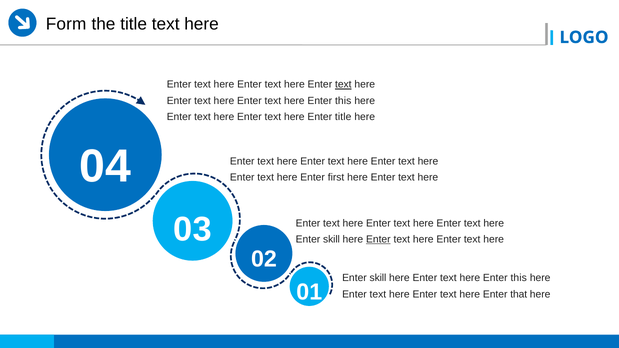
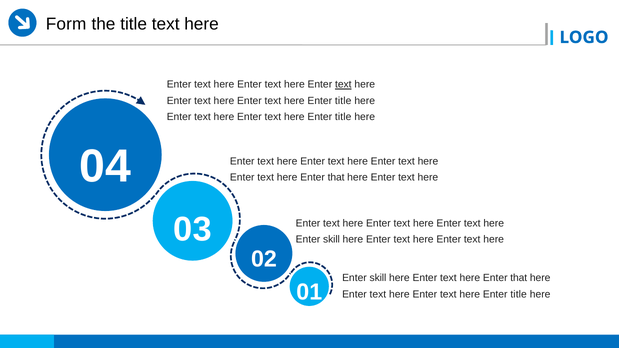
this: this -> title (343, 101)
first: first -> that (336, 177)
Enter underline: present -> none (378, 239)
this: this -> that (519, 278)
that: that -> title (519, 294)
